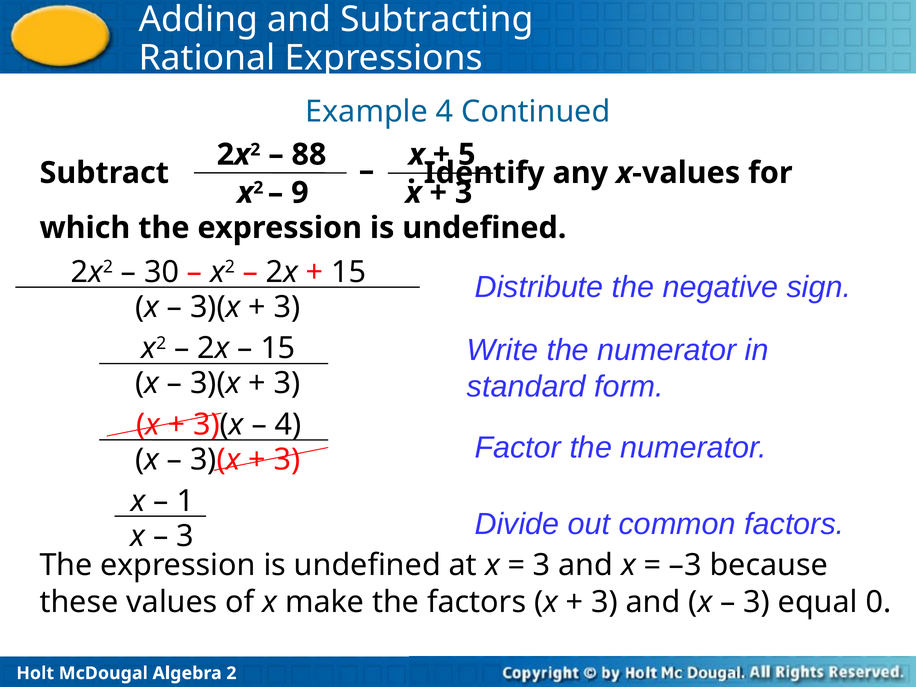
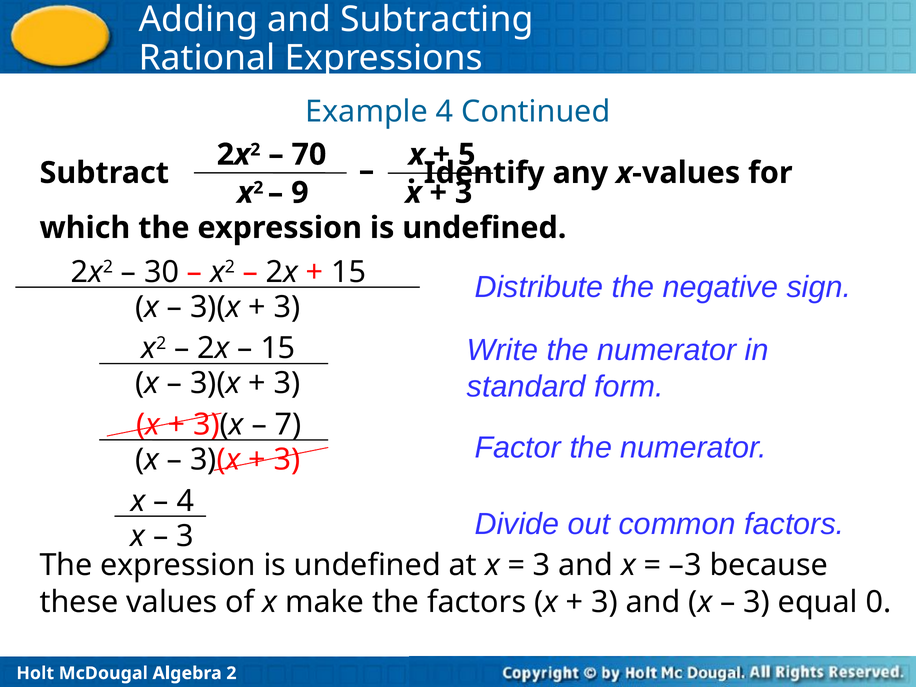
88: 88 -> 70 (309, 155)
4: 4 -> 7 (288, 425)
1: 1 -> 4 (185, 501)
